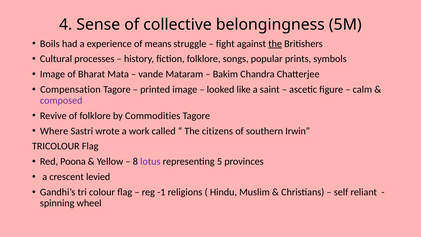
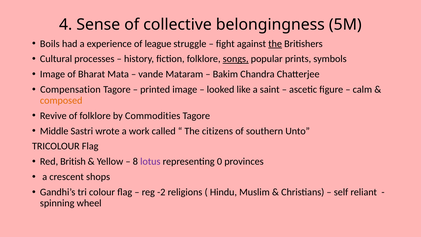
means: means -> league (158, 44)
songs underline: none -> present (236, 59)
composed colour: purple -> orange (61, 100)
Where: Where -> Middle (54, 131)
Irwin: Irwin -> Unto (298, 131)
Poona: Poona -> British (73, 161)
5: 5 -> 0 (220, 161)
levied: levied -> shops (98, 177)
-1: -1 -> -2 (161, 192)
